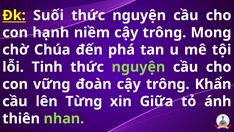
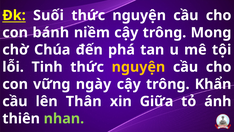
hạnh: hạnh -> bánh (51, 33)
nguyện colour: light green -> yellow (138, 67)
đoàn: đoàn -> ngày (94, 84)
Từng: Từng -> Thân (84, 101)
